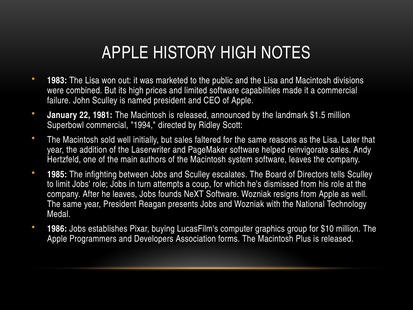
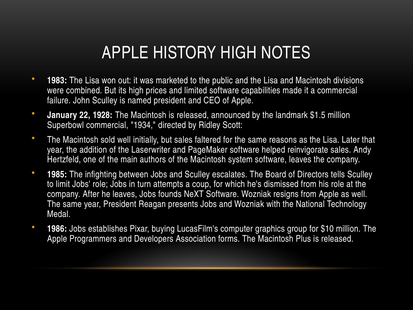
1981: 1981 -> 1928 (103, 115)
1994: 1994 -> 1934 (143, 125)
